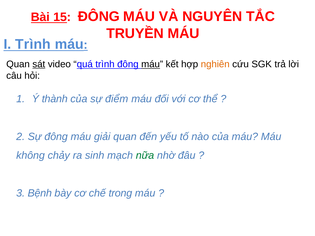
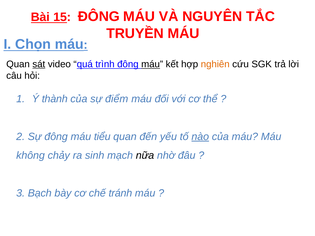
I Trình: Trình -> Chọn (33, 44)
giải: giải -> tiểu (102, 137)
nào underline: none -> present (200, 137)
nữa colour: green -> black (145, 156)
Bệnh: Bệnh -> Bạch (40, 193)
trong: trong -> tránh (120, 193)
